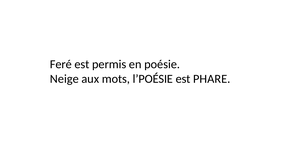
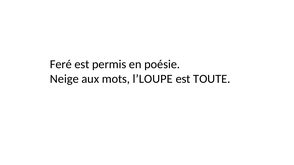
l’POÉSIE: l’POÉSIE -> l’LOUPE (153, 79)
PHARE: PHARE -> TOUTE (212, 79)
